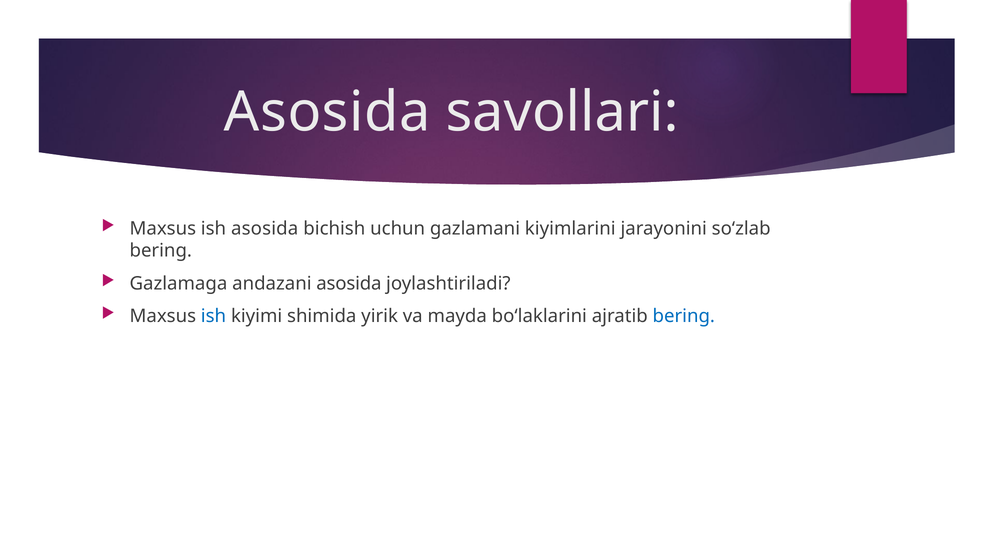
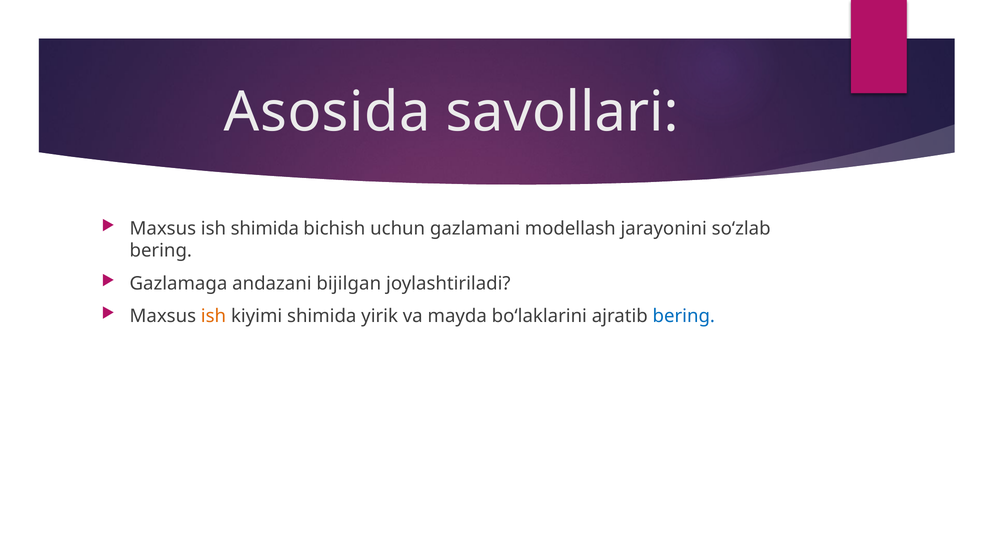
ish asosida: asosida -> shimida (265, 228)
kiyimlarini: kiyimlarini -> modellash (570, 228)
andazani asosida: asosida -> bijilgan (349, 284)
ish colour: blue -> orange (214, 316)
